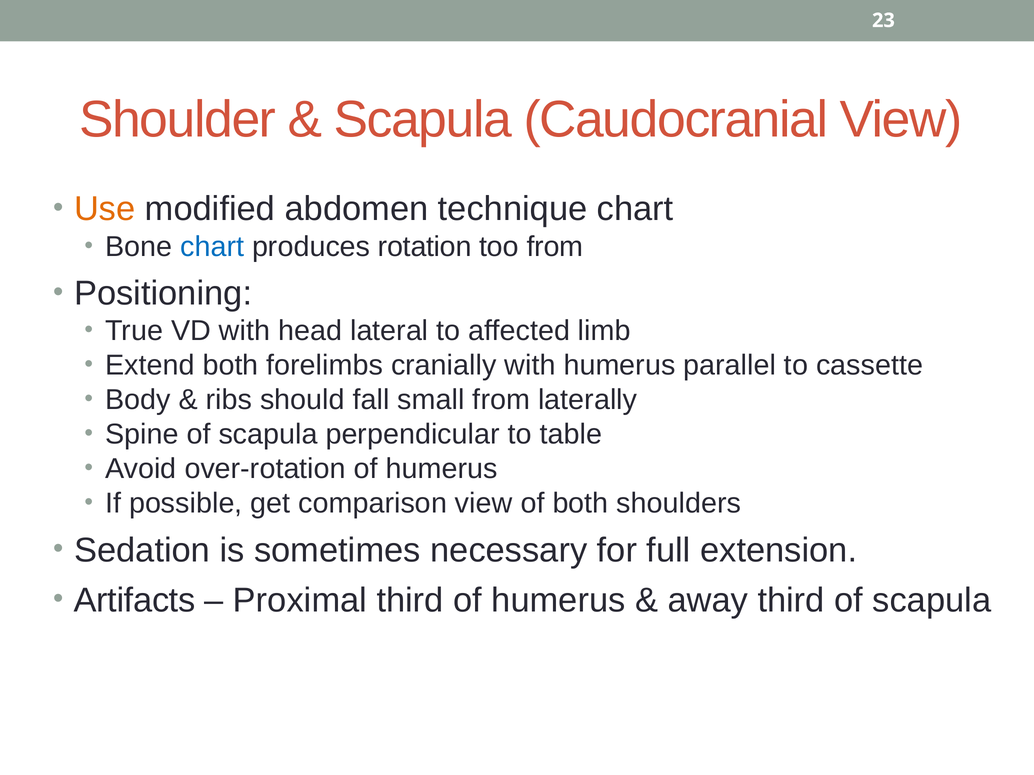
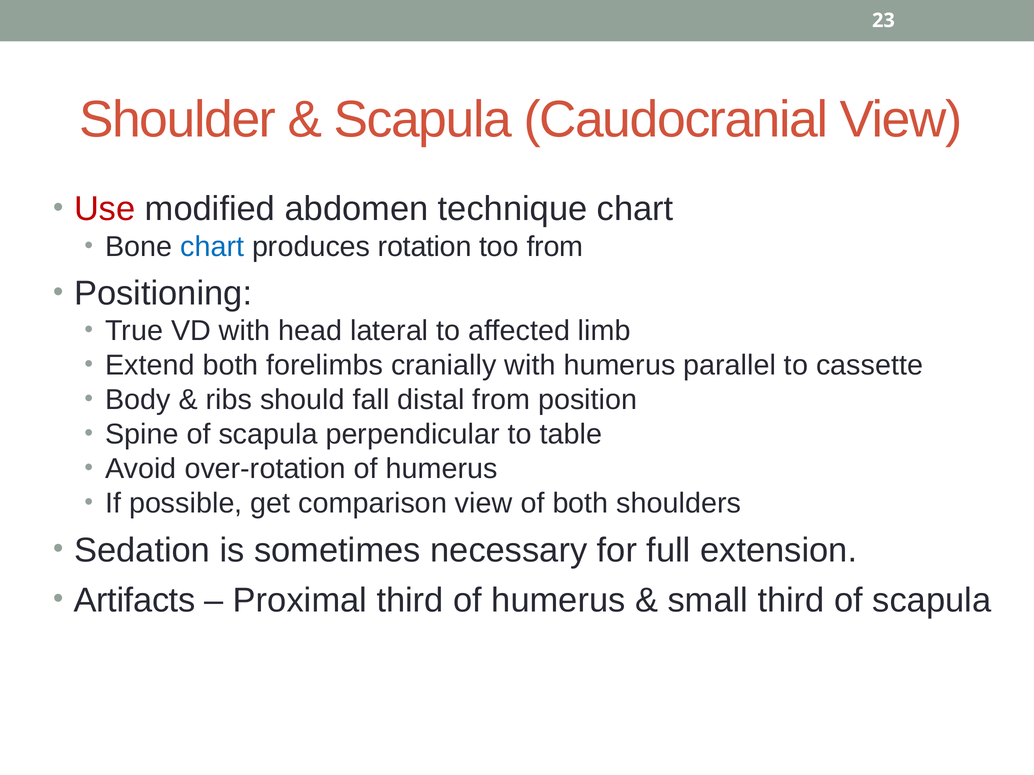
Use colour: orange -> red (105, 209)
small: small -> distal (431, 400)
laterally: laterally -> position (588, 400)
away: away -> small (708, 601)
